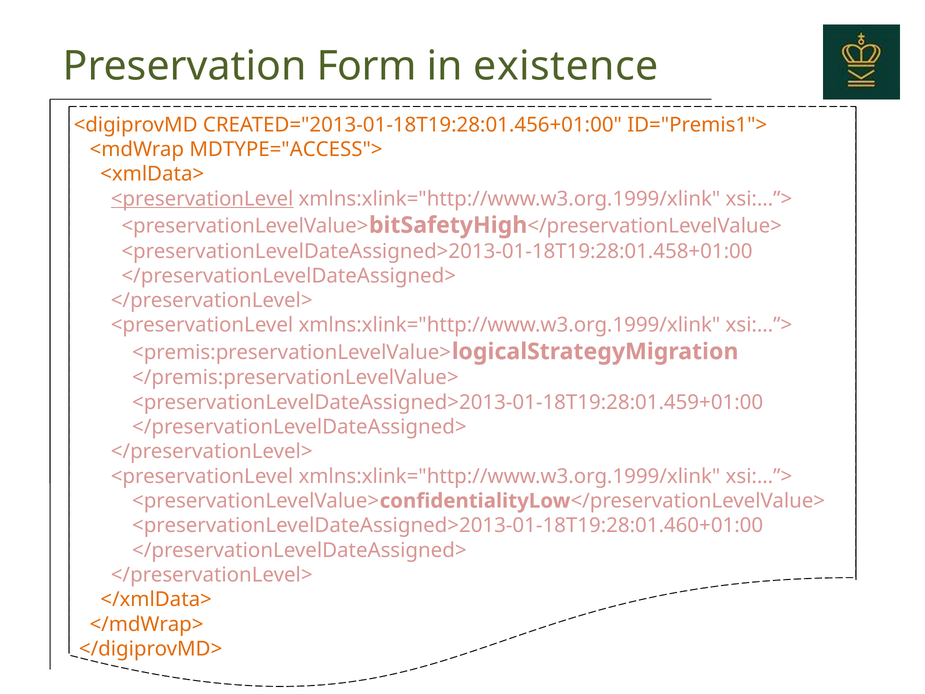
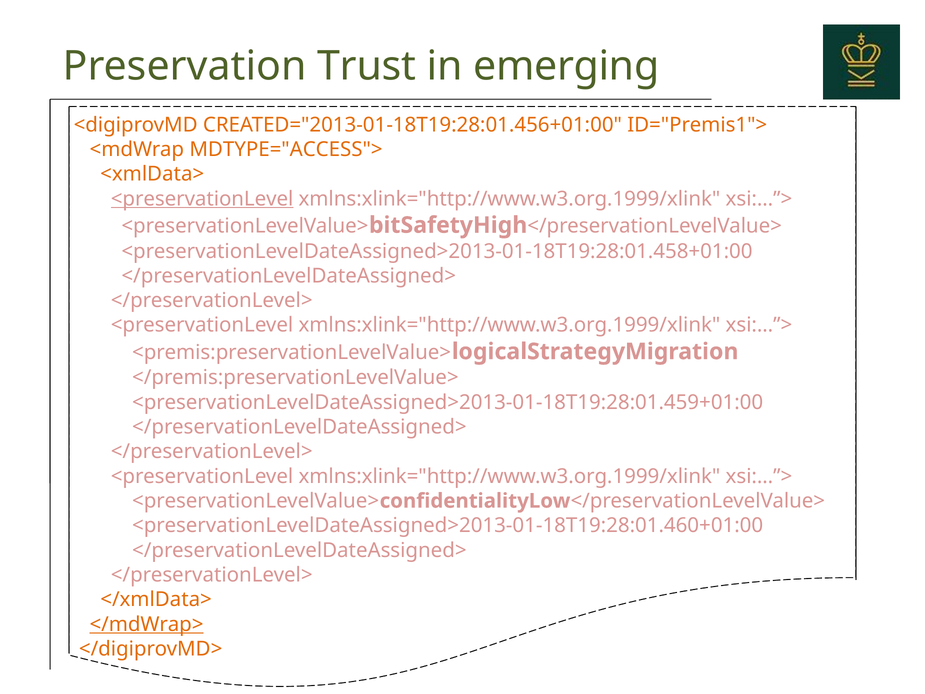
Form: Form -> Trust (367, 66)
existence: existence -> emerging (566, 66)
</mdWrap> underline: none -> present (147, 624)
